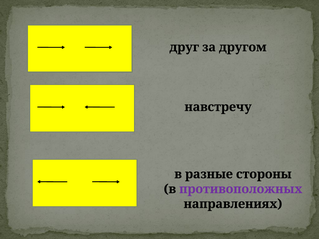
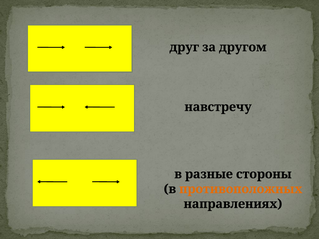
противоположных colour: purple -> orange (241, 189)
